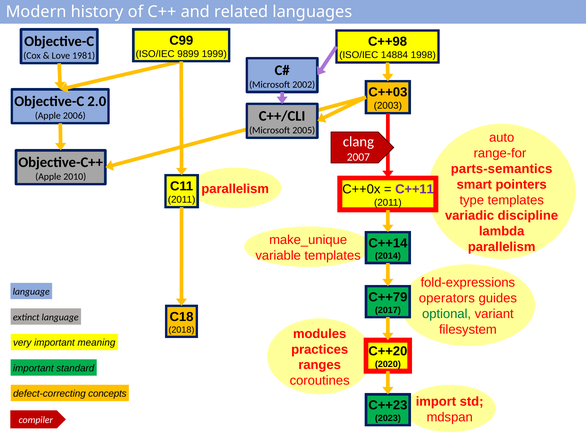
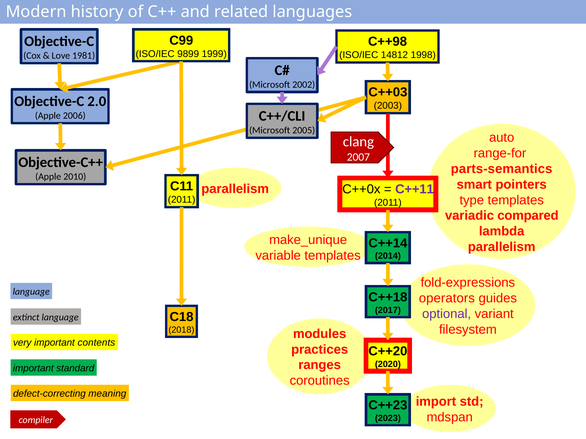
14884: 14884 -> 14812 (394, 55)
discipline: discipline -> compared (528, 216)
C++79: C++79 -> C++18 (388, 298)
optional colour: green -> purple (447, 314)
meaning: meaning -> contents (96, 343)
concepts: concepts -> meaning (107, 394)
